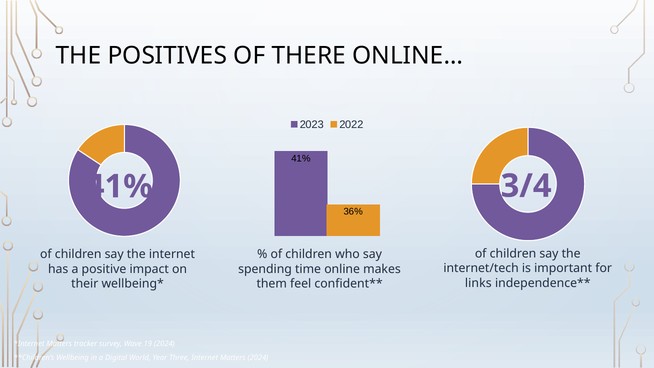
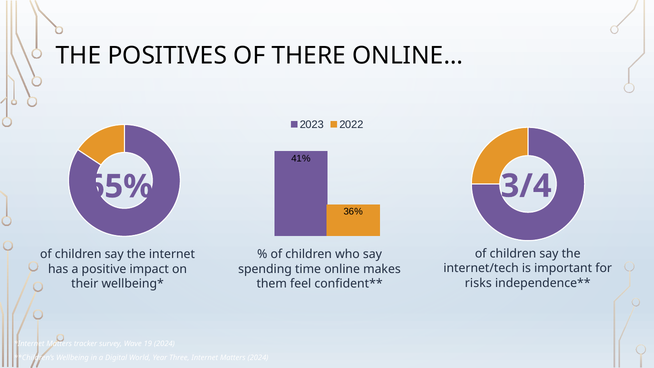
41%: 41% -> 65% (119, 186)
links: links -> risks (478, 283)
